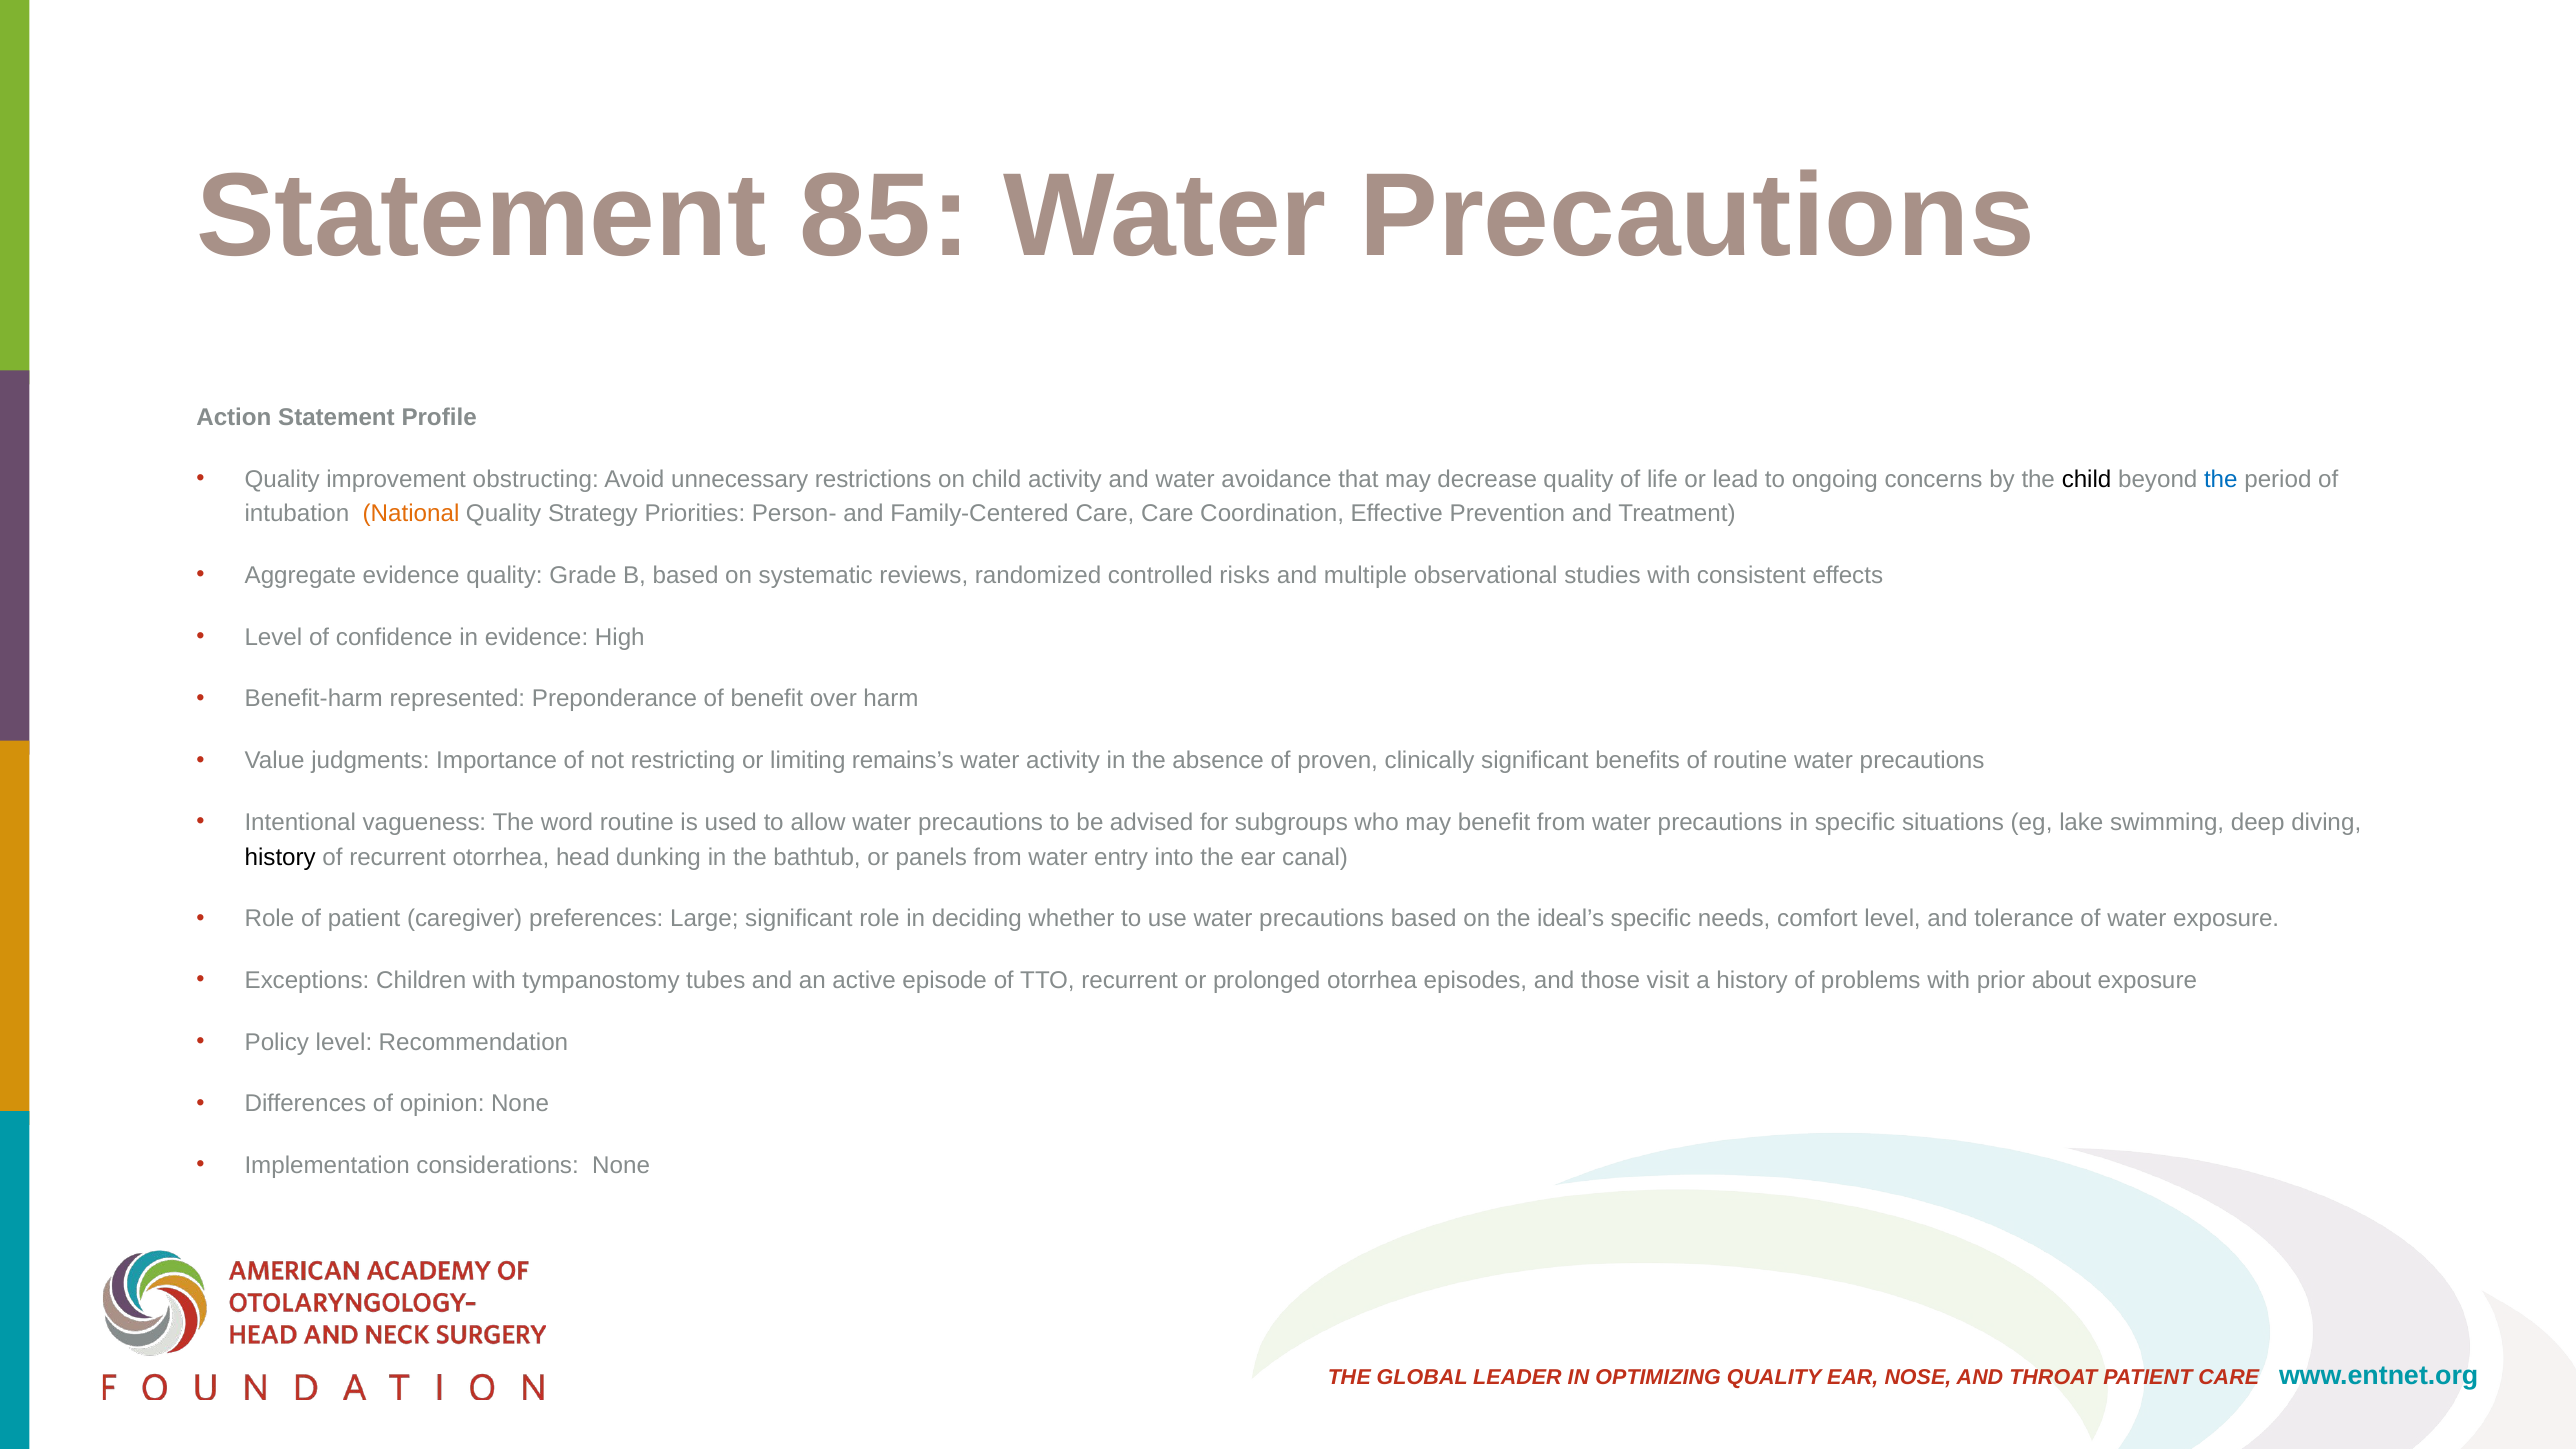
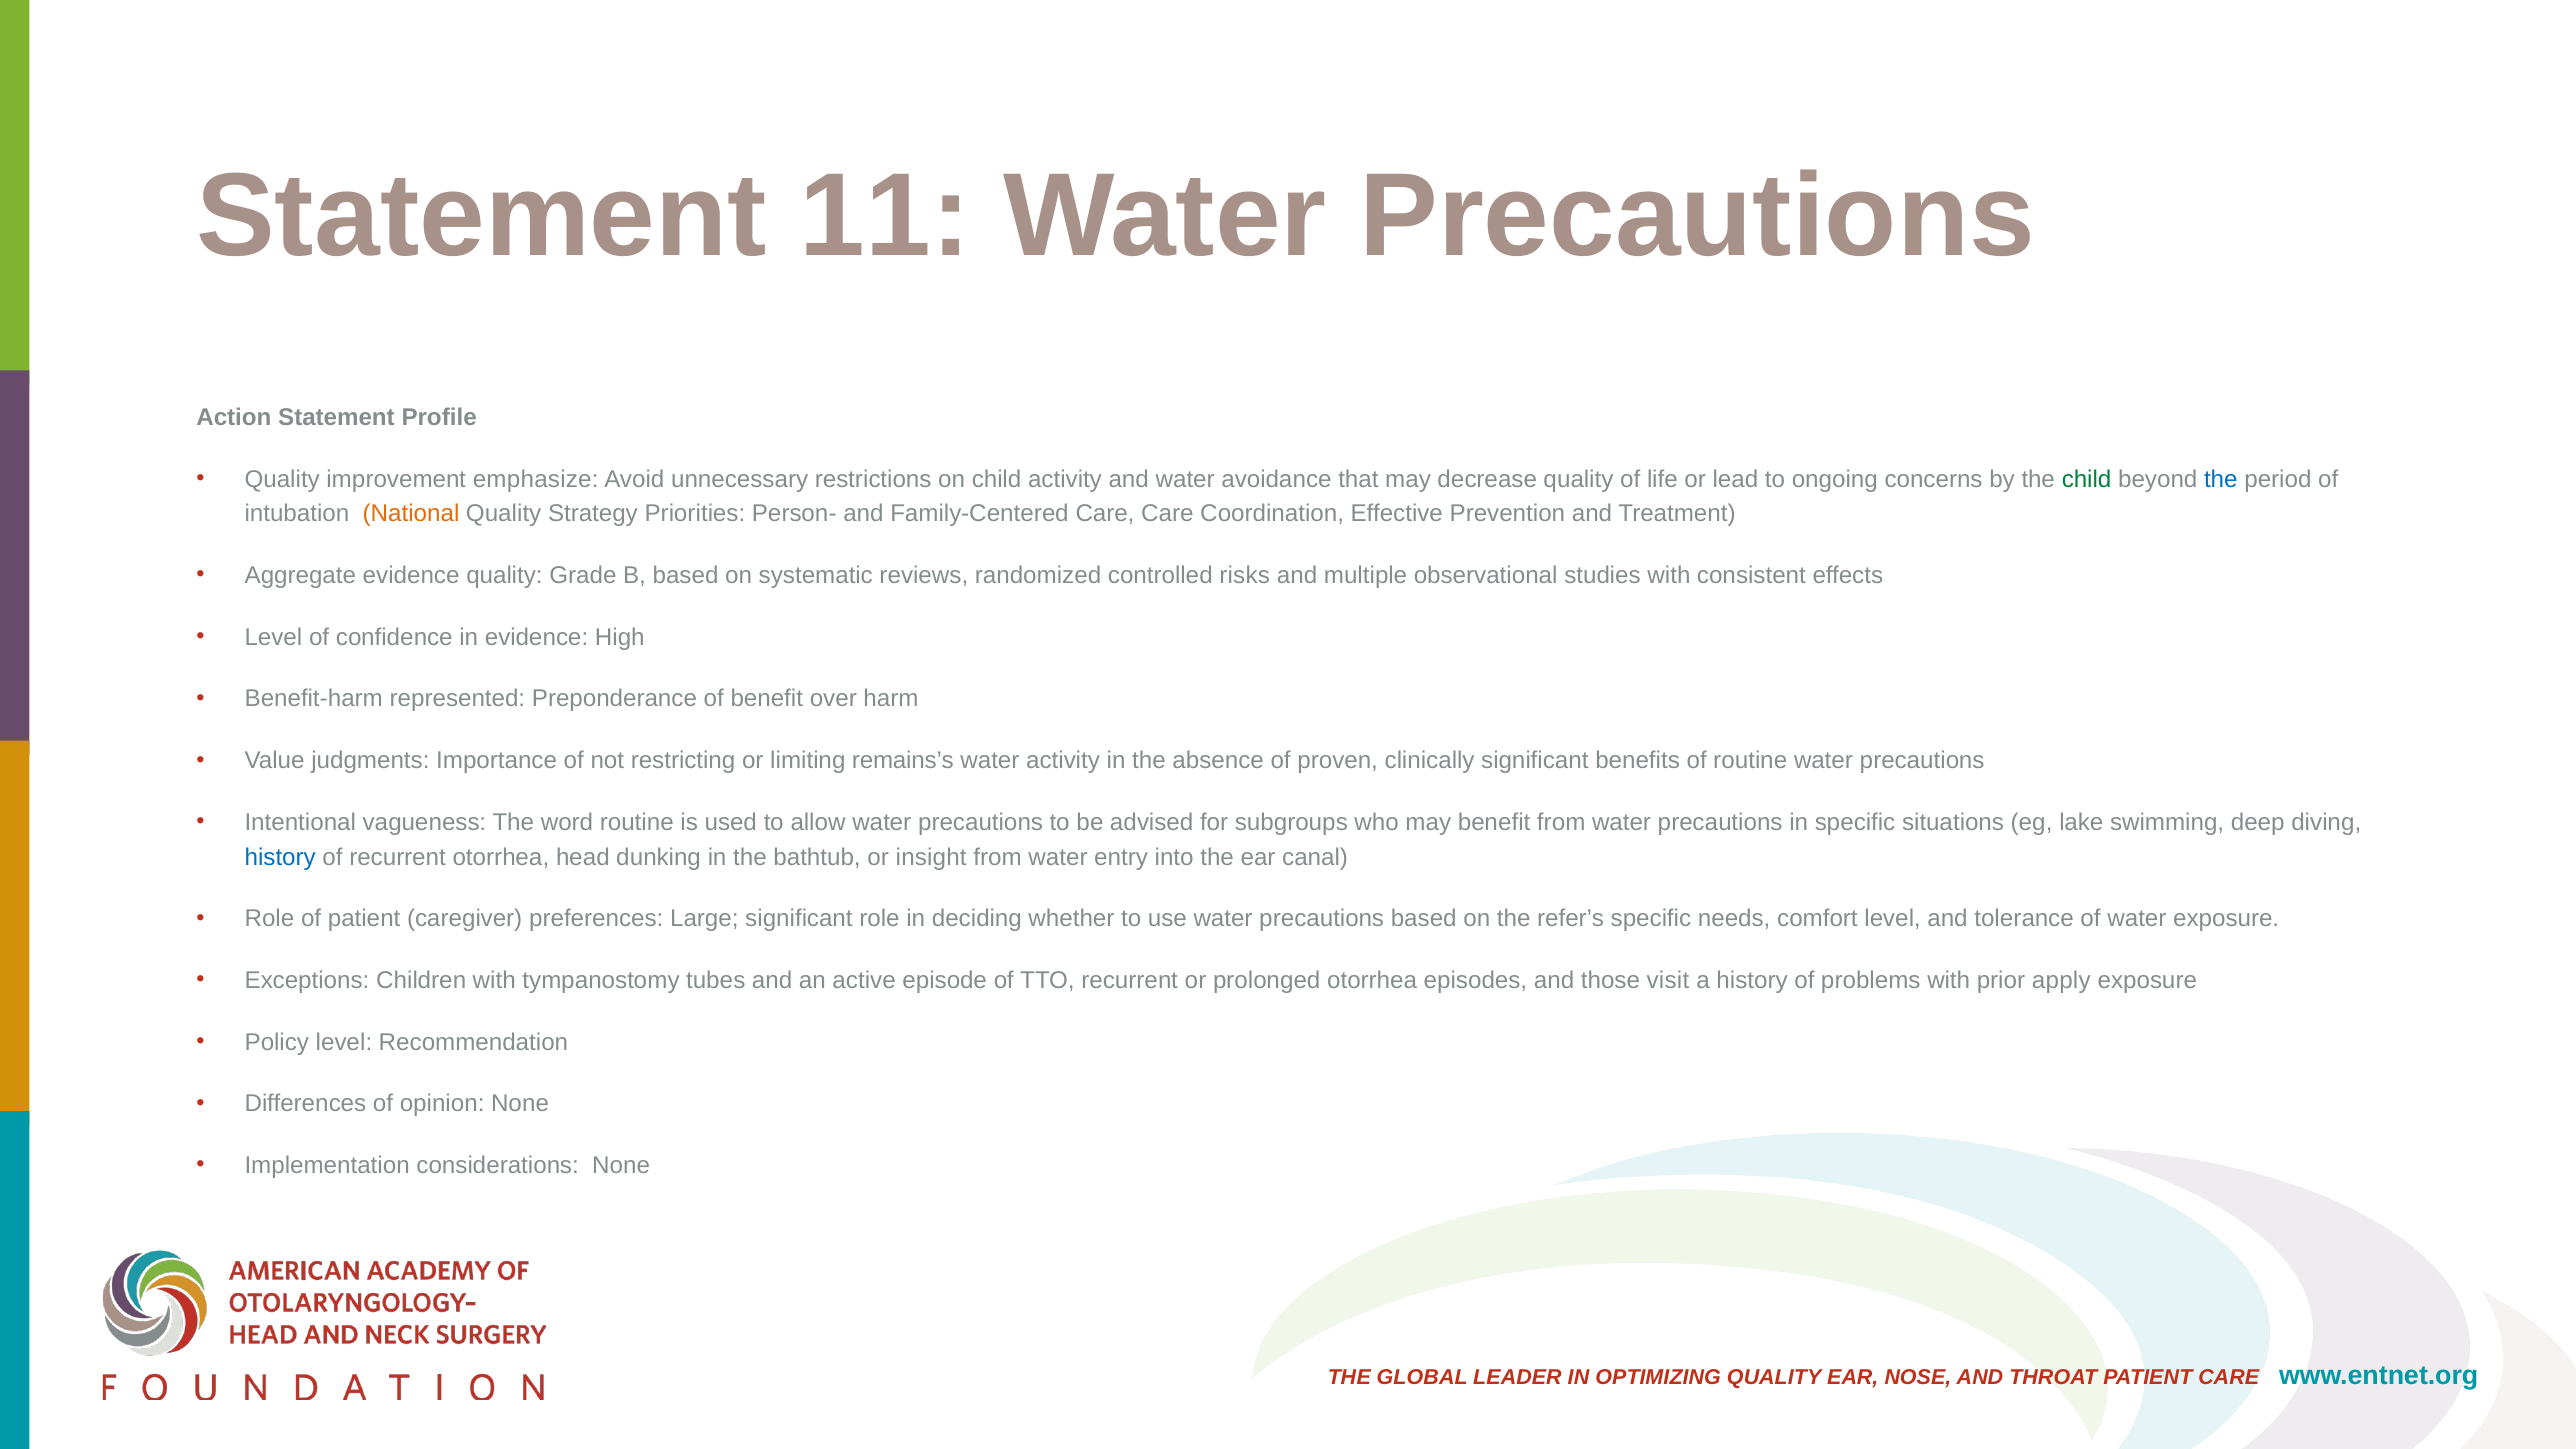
85: 85 -> 11 (885, 216)
obstructing: obstructing -> emphasize (536, 479)
child colour: black -> green (2087, 479)
history colour: black -> blue (280, 857)
panels: panels -> insight (931, 857)
ideal’s: ideal’s -> refer’s (1571, 919)
about: about -> apply (2061, 981)
